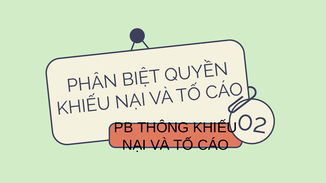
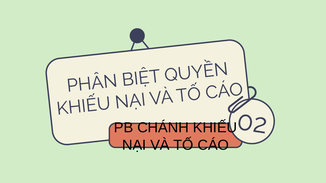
THÔNG: THÔNG -> CHÁNH (163, 128)
